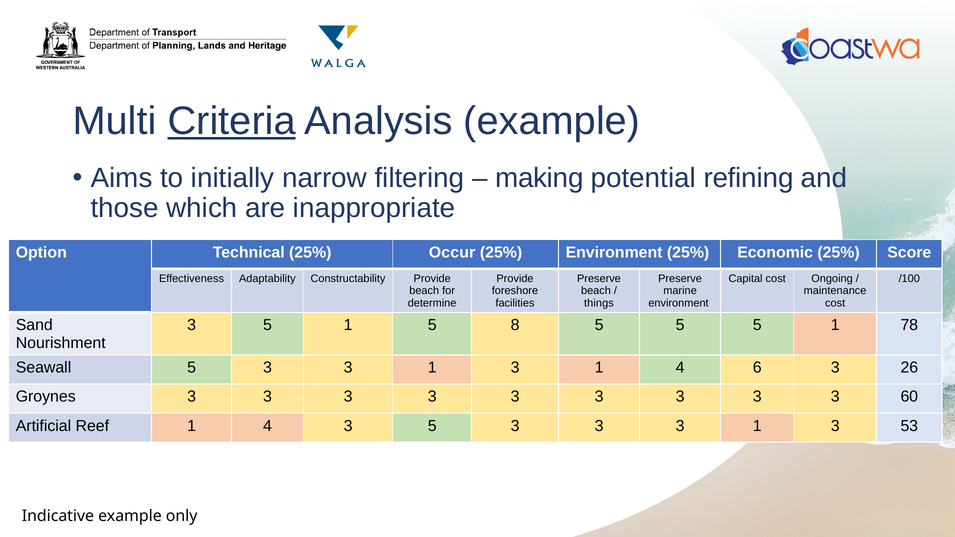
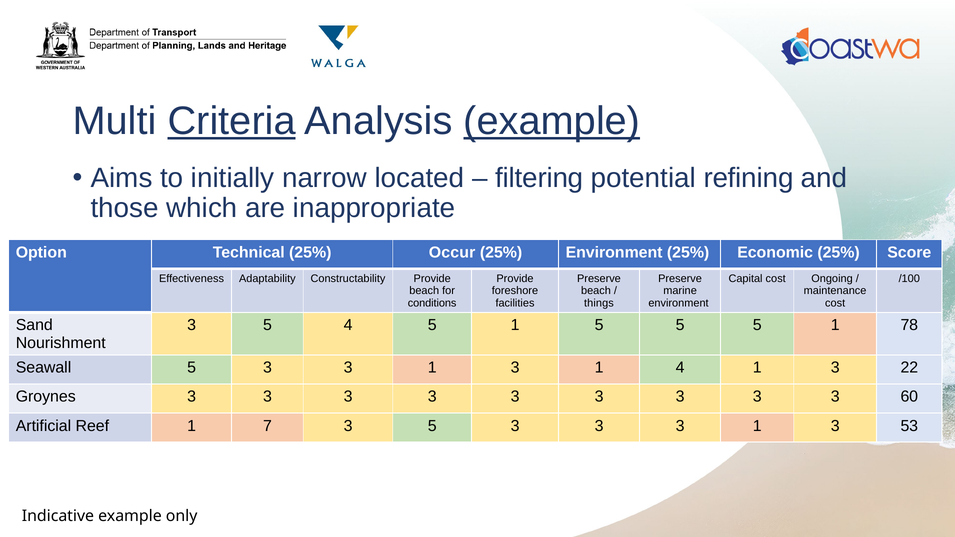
example underline: none -> present (552, 121)
filtering: filtering -> located (420, 178)
making: making -> filtering (539, 178)
determine: determine -> conditions (432, 303)
3 5 1: 1 -> 4 (348, 325)
8: 8 -> 1 (515, 325)
4 6: 6 -> 1 (757, 368)
26: 26 -> 22 (909, 368)
Reef 1 4: 4 -> 7 (267, 426)
